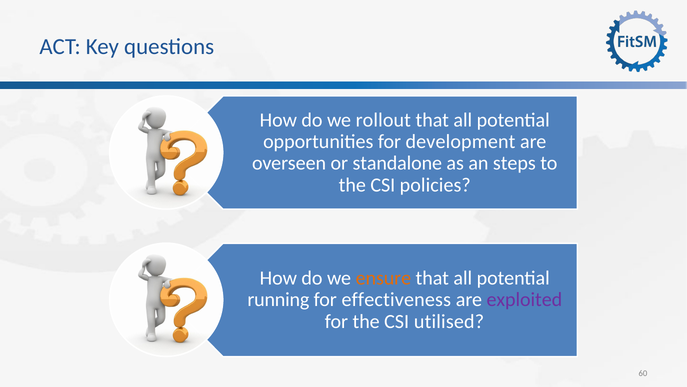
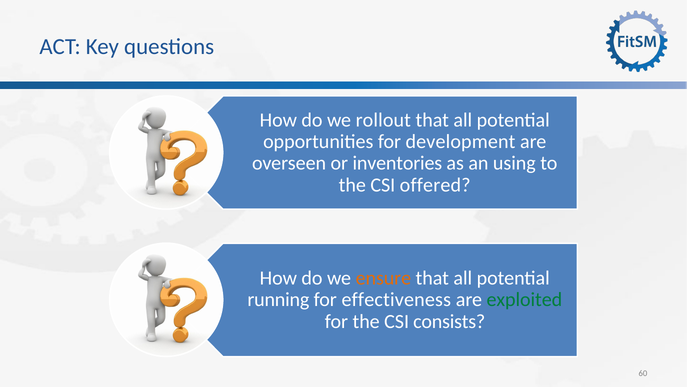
standalone: standalone -> inventories (397, 163)
steps: steps -> using (514, 163)
policies: policies -> offered (435, 185)
exploited colour: purple -> green (524, 299)
utilised: utilised -> consists (449, 321)
